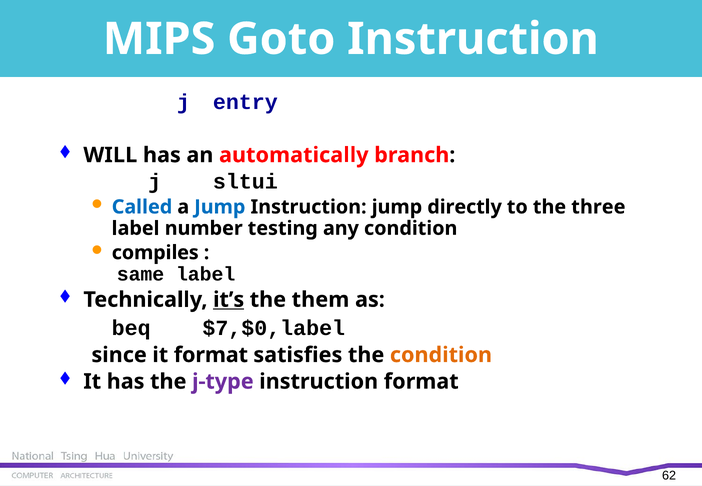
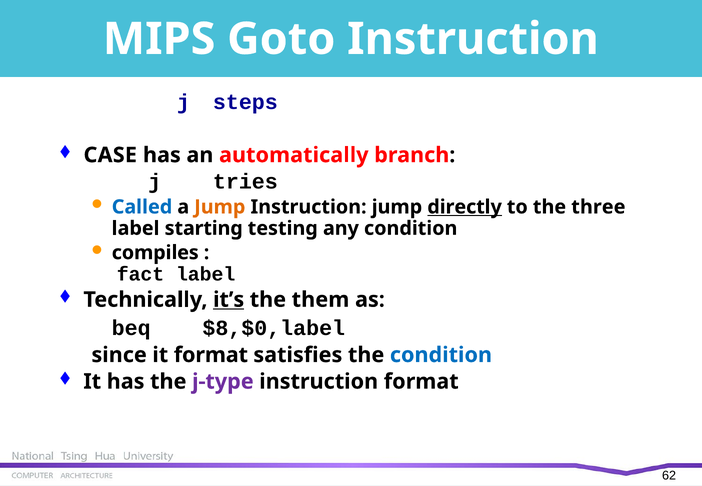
entry: entry -> steps (245, 102)
WILL: WILL -> CASE (110, 155)
sltui: sltui -> tries (245, 182)
Jump colour: blue -> orange (220, 207)
directly underline: none -> present (465, 207)
number: number -> starting (204, 228)
same: same -> fact (141, 274)
$7,$0,label: $7,$0,label -> $8,$0,label (274, 328)
condition colour: orange -> blue (441, 355)
